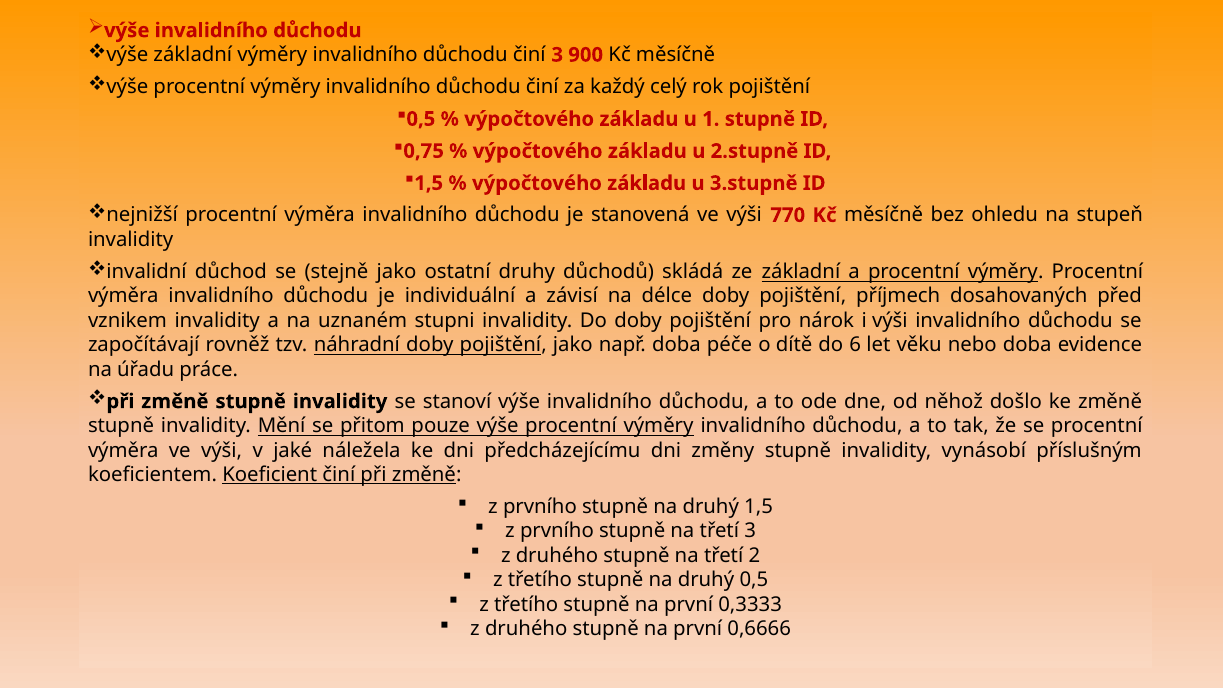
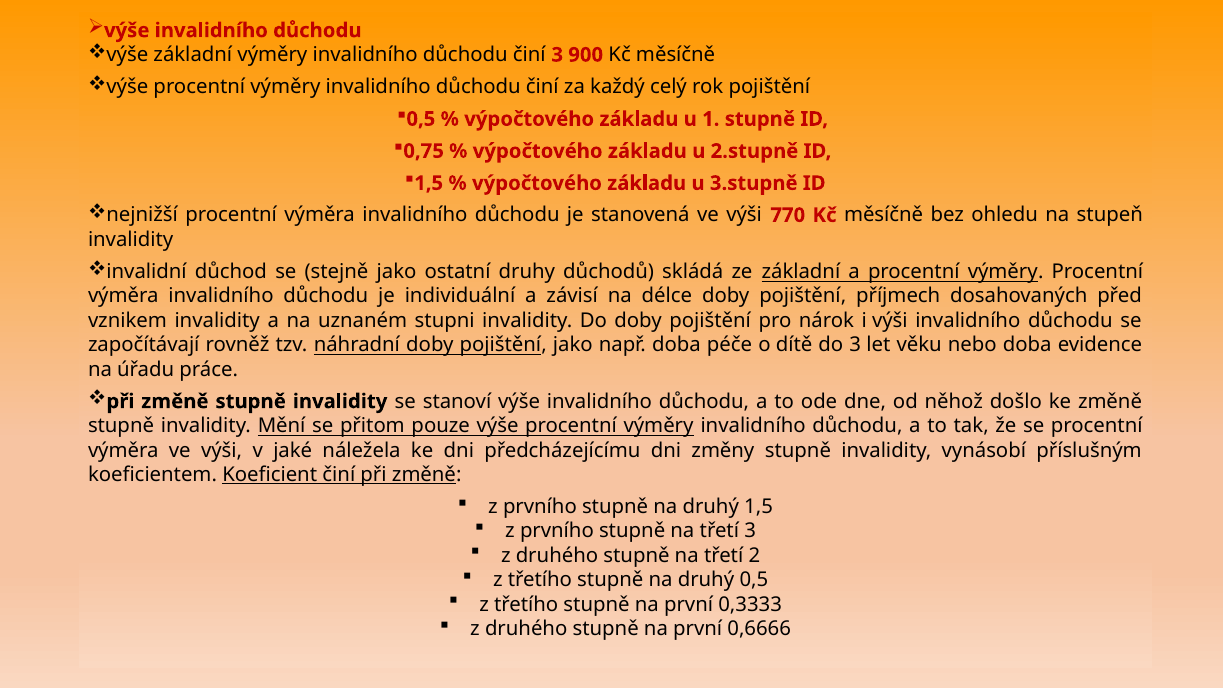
do 6: 6 -> 3 (855, 345)
